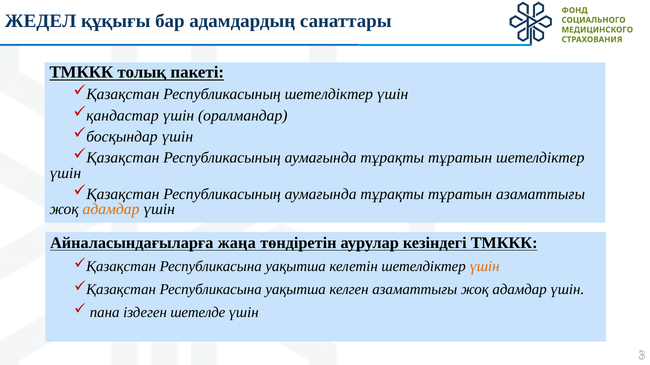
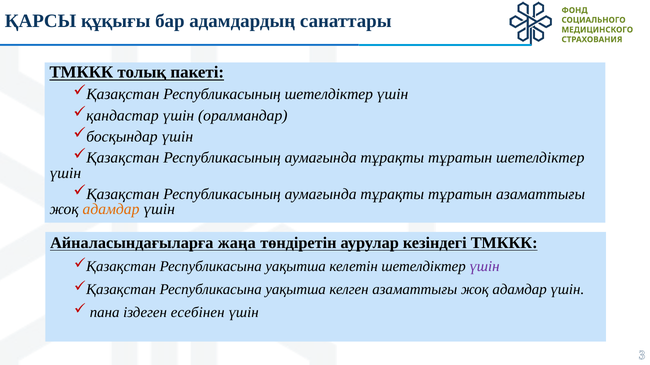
ЖЕДЕЛ: ЖЕДЕЛ -> ҚАРСЫ (41, 21)
үшін colour: orange -> purple (484, 267)
шетелде: шетелде -> есебінен (198, 313)
